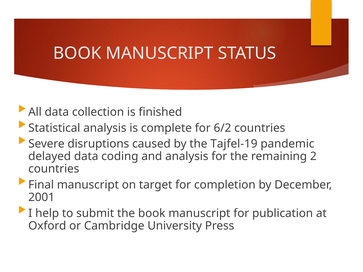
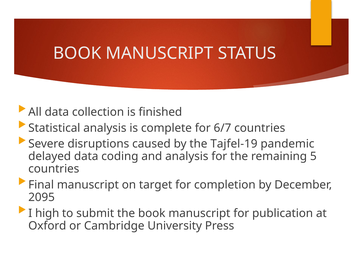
6/2: 6/2 -> 6/7 (222, 128)
2: 2 -> 5 (313, 156)
2001: 2001 -> 2095 (42, 197)
help: help -> high (47, 213)
